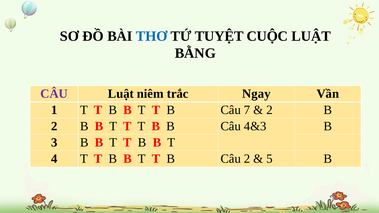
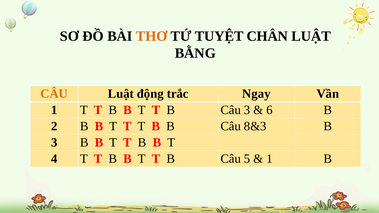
THƠ colour: blue -> orange (152, 36)
CUỘC: CUỘC -> CHÂN (267, 36)
CÂU colour: purple -> orange (54, 94)
niêm: niêm -> động (150, 94)
Câu 7: 7 -> 3 (247, 110)
2: 2 -> 6 (270, 110)
4&3: 4&3 -> 8&3 (255, 126)
Câu 2: 2 -> 5 (247, 159)
5: 5 -> 1 (270, 159)
